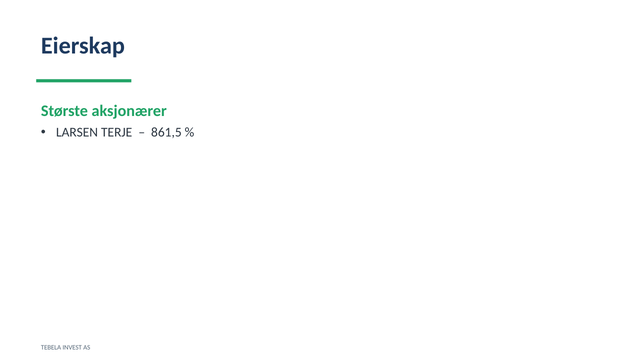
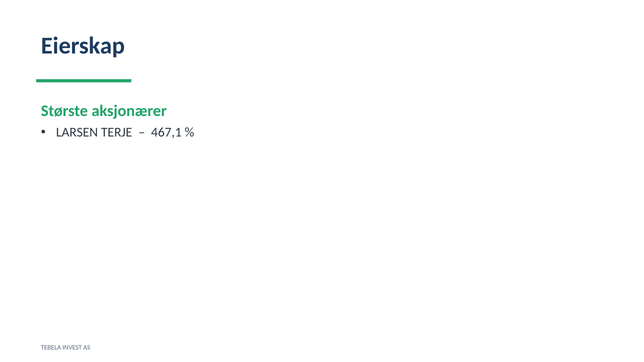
861,5: 861,5 -> 467,1 (166, 132)
